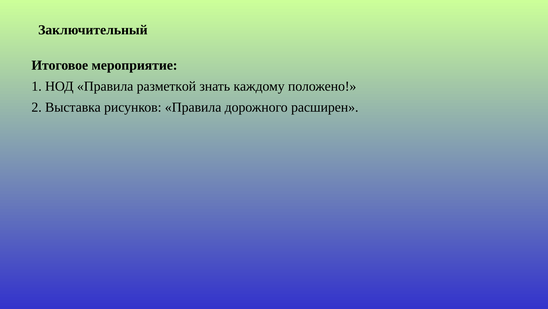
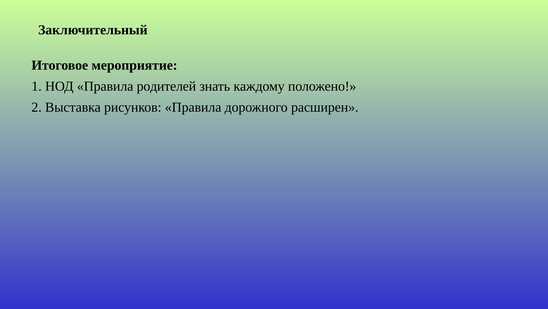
разметкой: разметкой -> родителей (166, 86)
